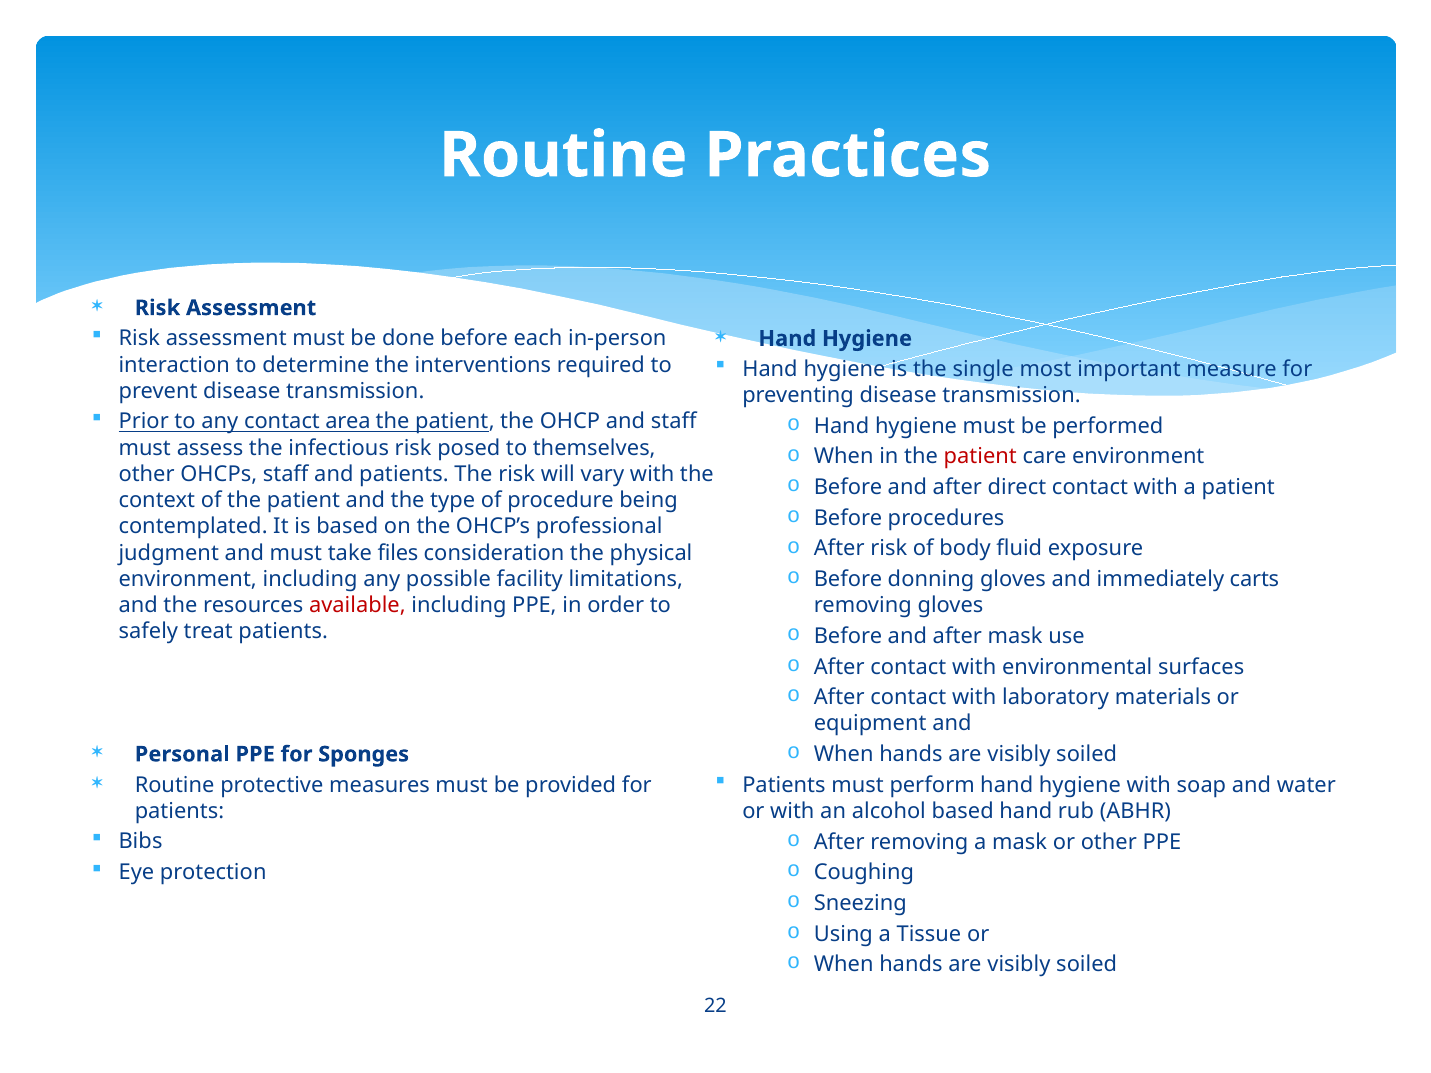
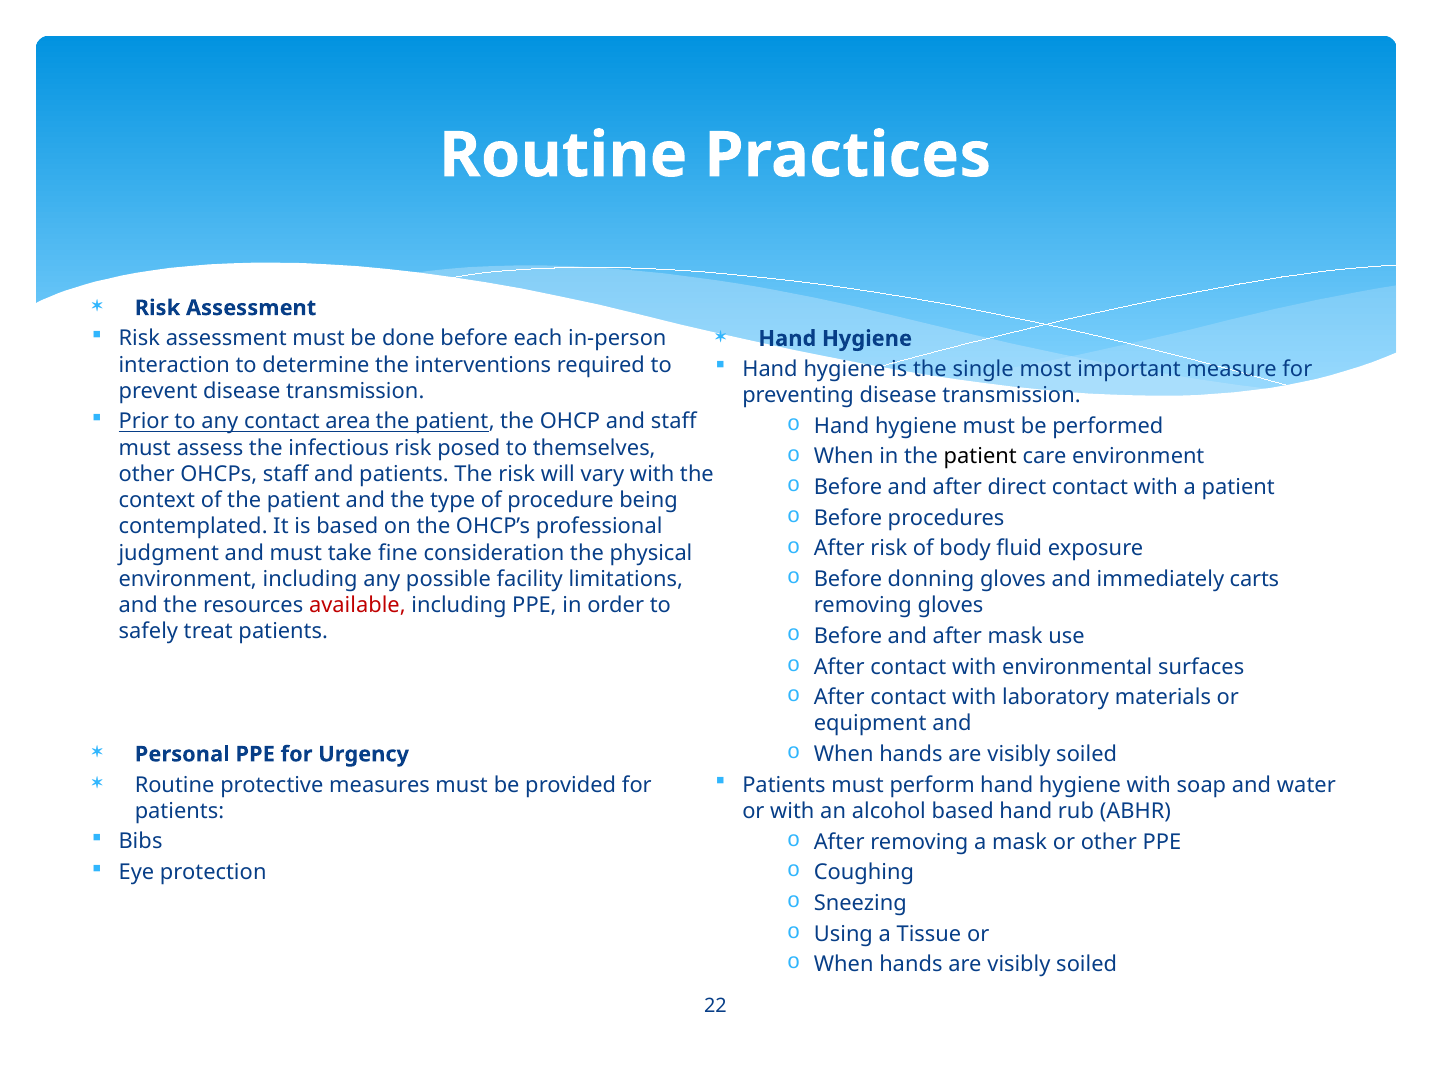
patient colour: red -> black (980, 457)
files: files -> fine (398, 553)
Sponges: Sponges -> Urgency (364, 754)
